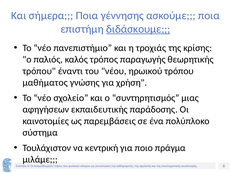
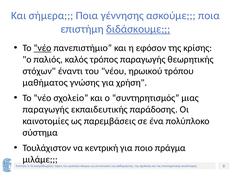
νέο underline: none -> present (42, 48)
τροχιάς: τροχιάς -> εφόσον (151, 48)
τρόπου: τρόπου -> στόχων (39, 71)
αφηγήσεων: αφηγήσεων -> παραγωγής (46, 110)
